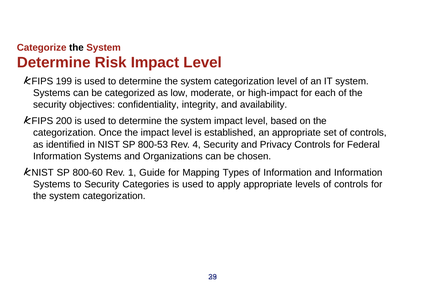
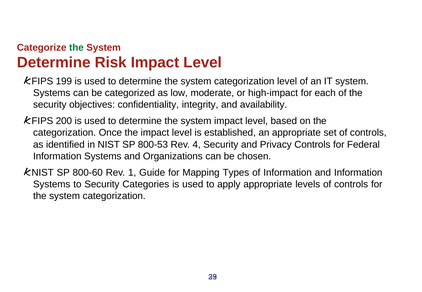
the colour: black -> green (76, 48)
